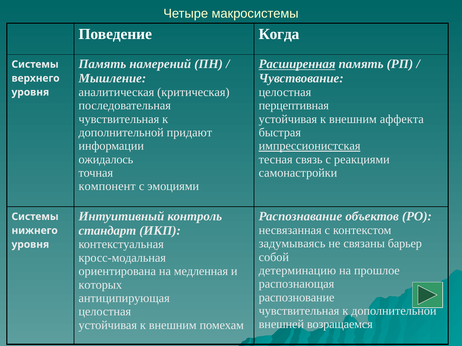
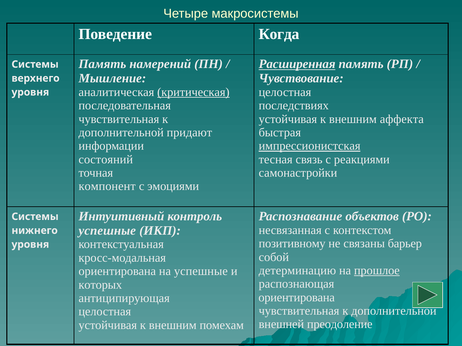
критическая underline: none -> present (193, 92)
перцептивная: перцептивная -> последствиях (294, 106)
ожидалось: ожидалось -> состояний (106, 160)
стандарт: стандарт -> успешные (107, 231)
задумываясь: задумываясь -> позитивному (292, 244)
прошлое underline: none -> present (377, 271)
на медленная: медленная -> успешные (201, 272)
распознование: распознование -> ориентирована (297, 298)
возращаемся: возращаемся -> преодоление (340, 325)
